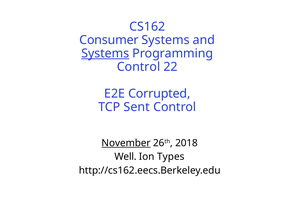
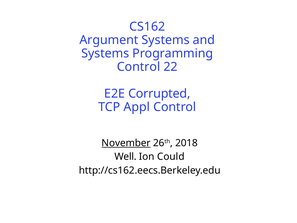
Consumer: Consumer -> Argument (109, 40)
Systems underline: present -> none (105, 53)
Sent: Sent -> Appl (137, 107)
Types: Types -> Could (171, 157)
